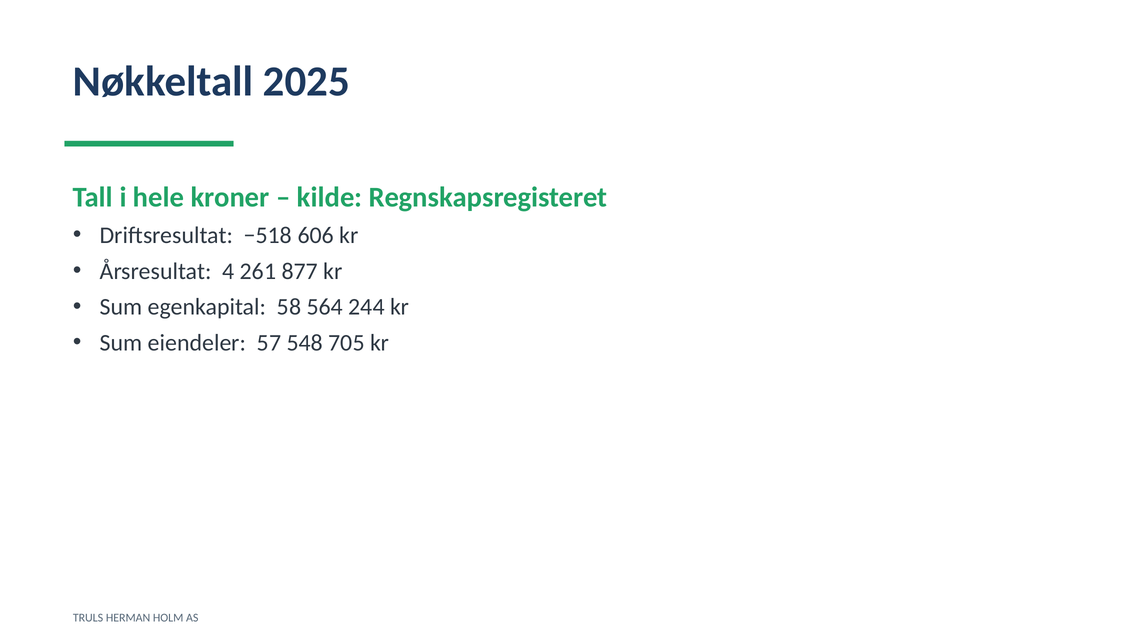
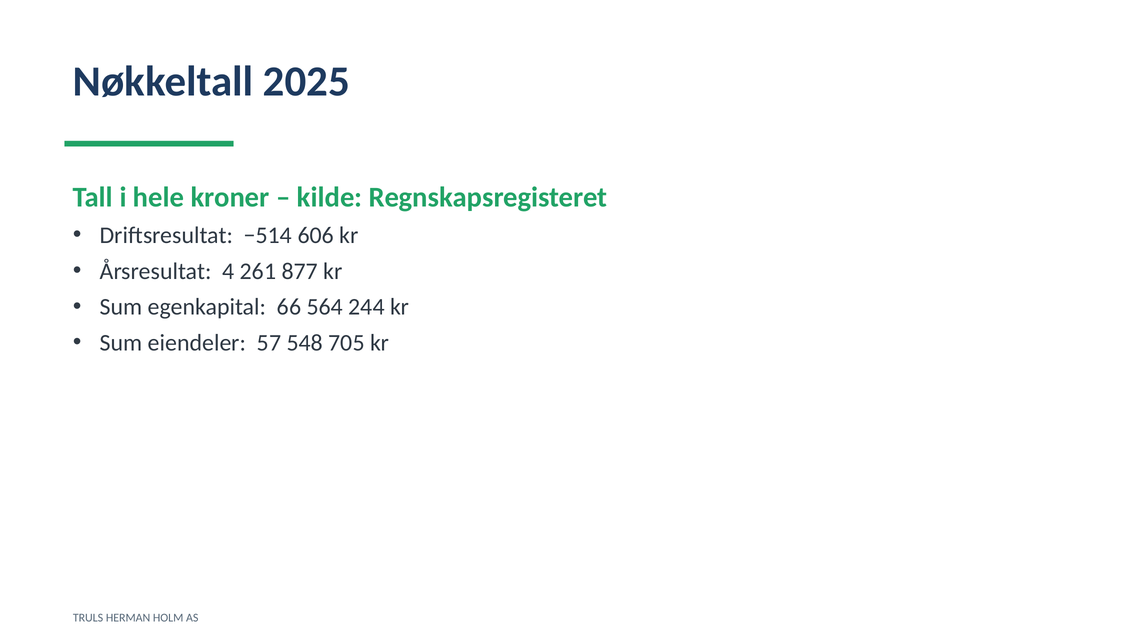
−518: −518 -> −514 (268, 236)
58: 58 -> 66 (289, 307)
